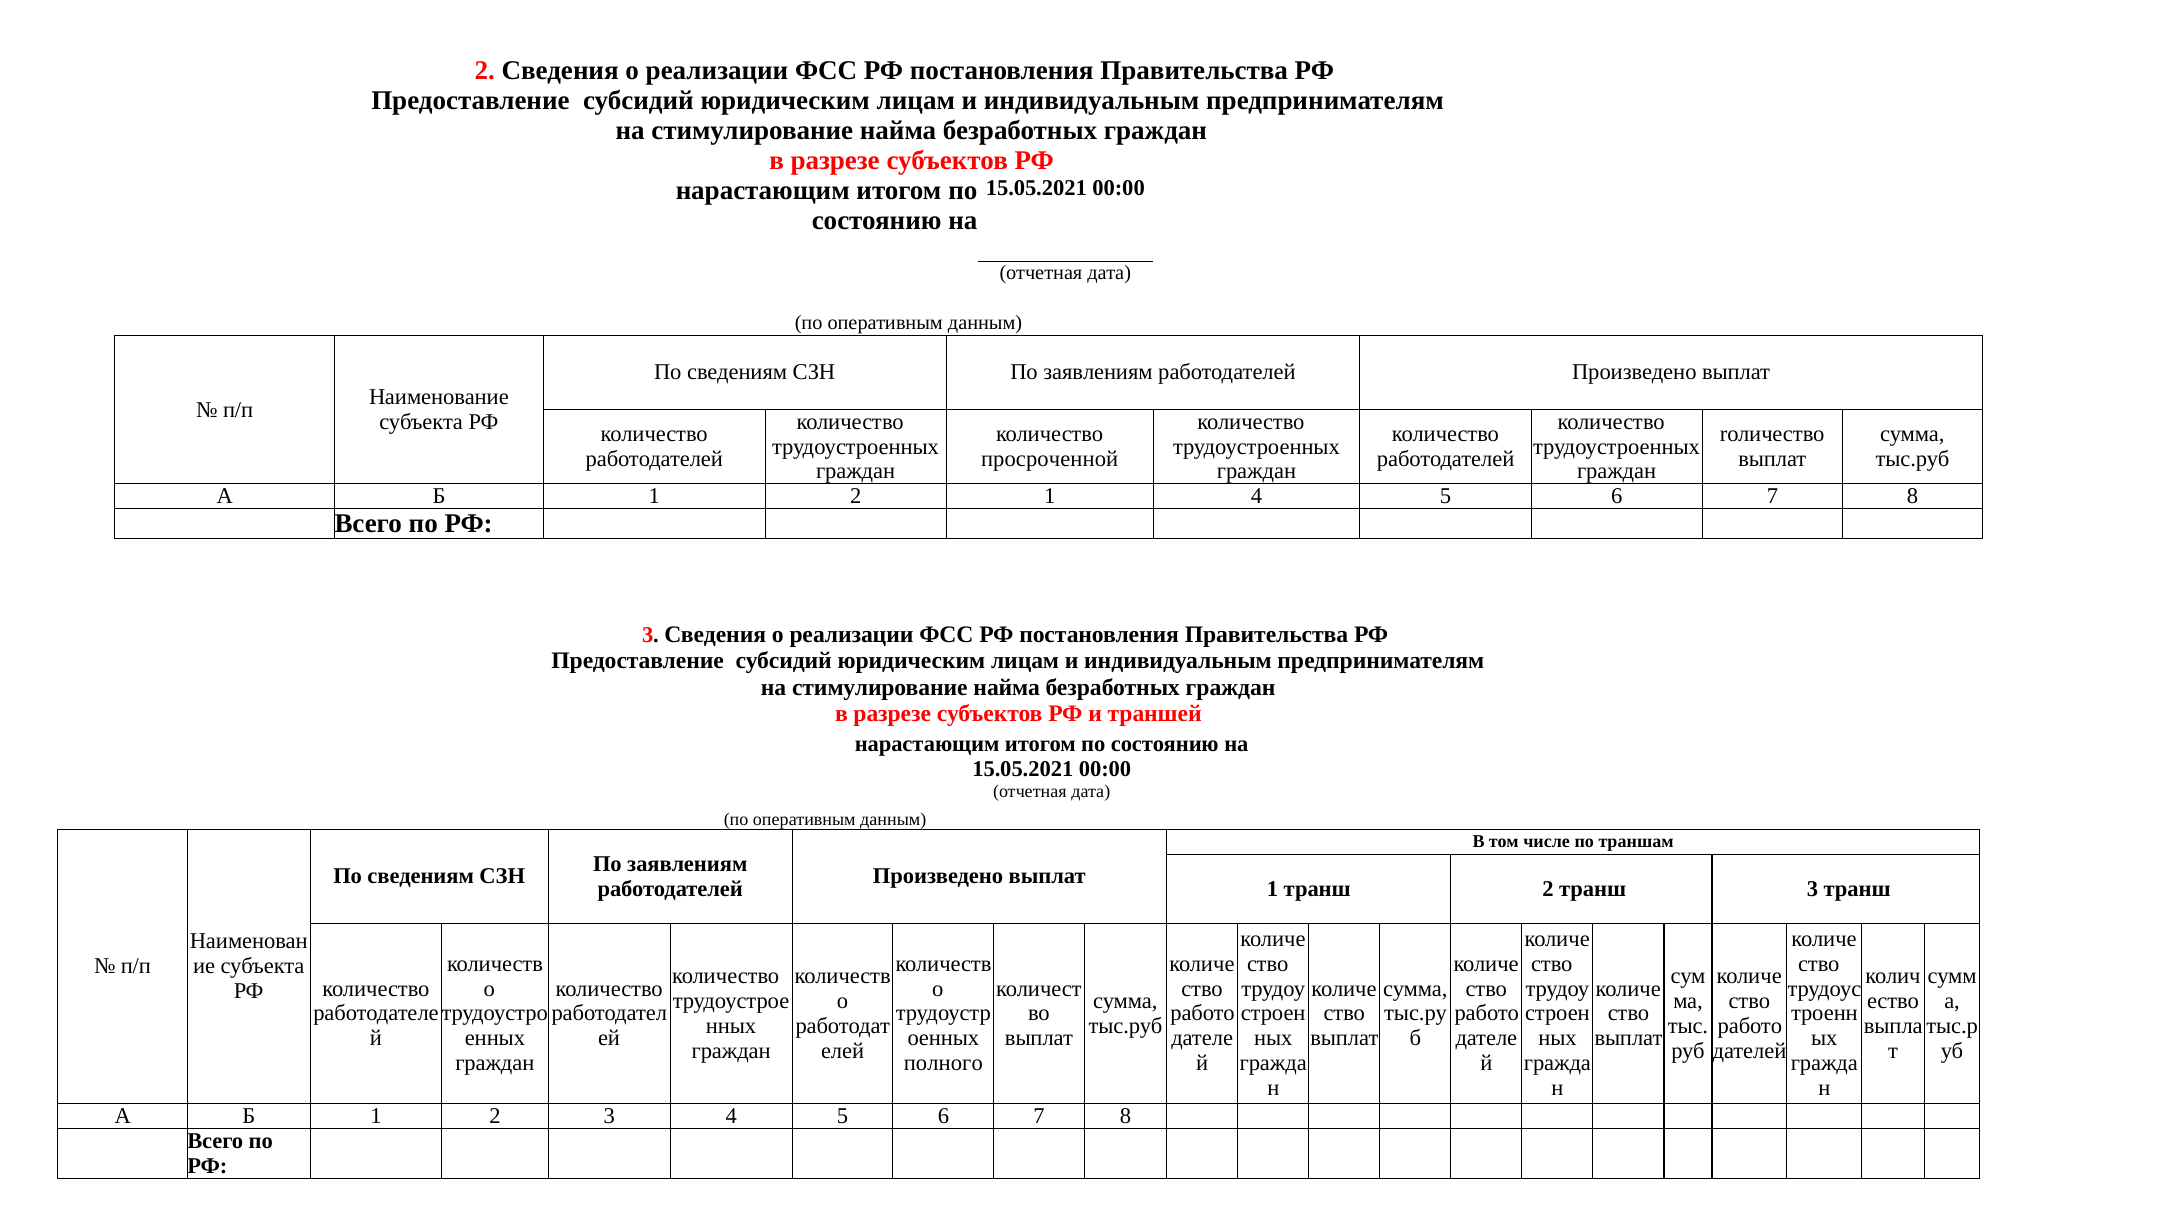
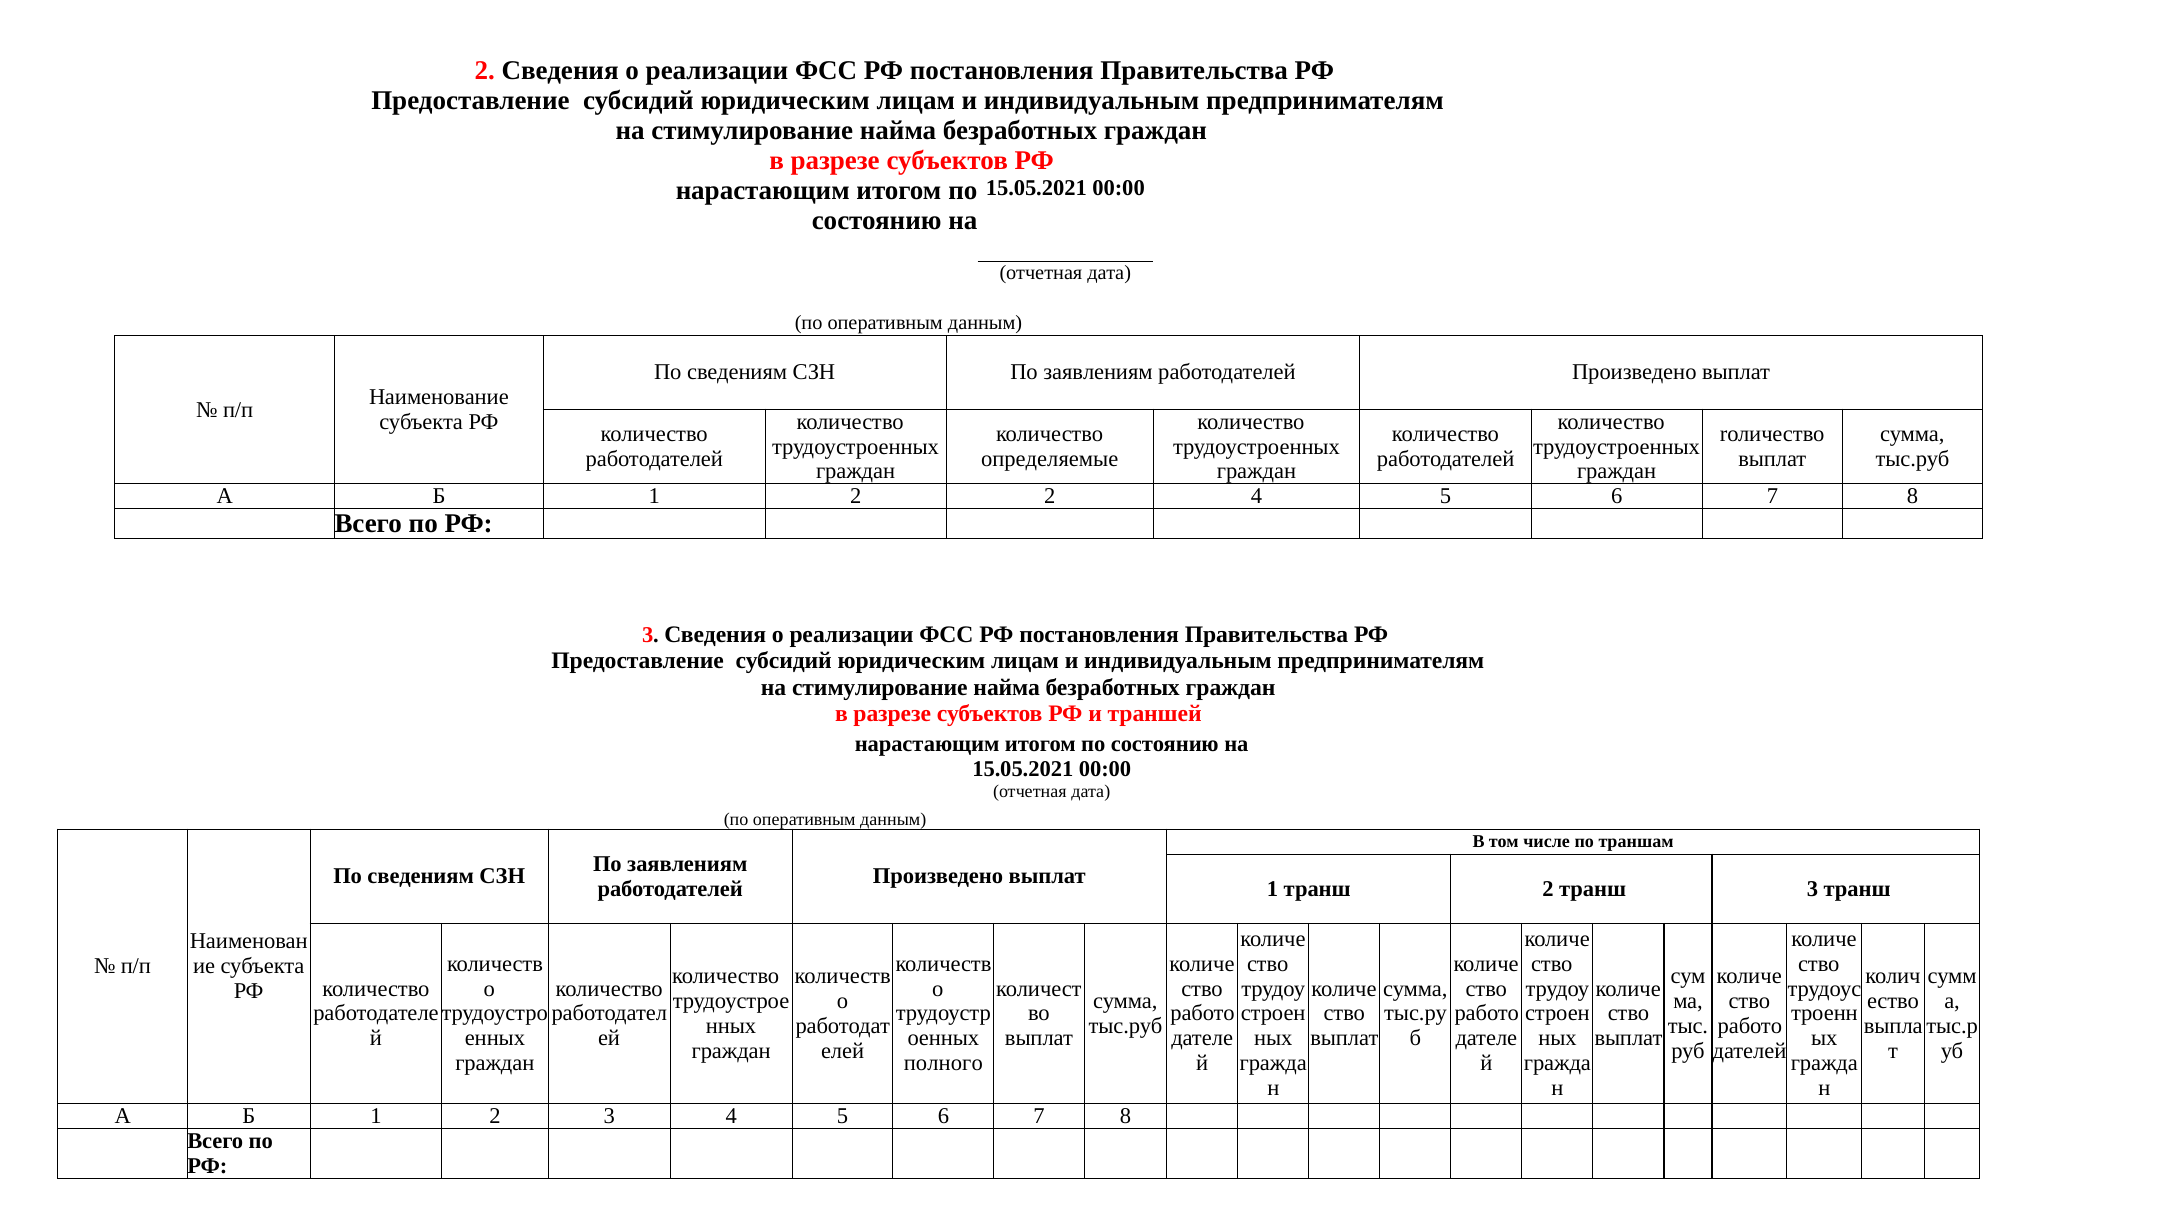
просроченной: просроченной -> определяемые (1050, 459)
2 1: 1 -> 2 (1050, 496)
